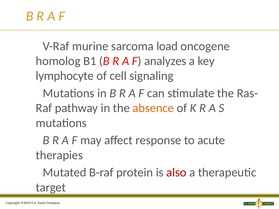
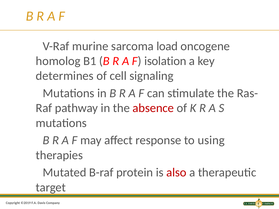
analyzes: analyzes -> isolation (165, 61)
lymphocyte: lymphocyte -> determines (65, 76)
absence colour: orange -> red (153, 108)
acute: acute -> using (211, 140)
